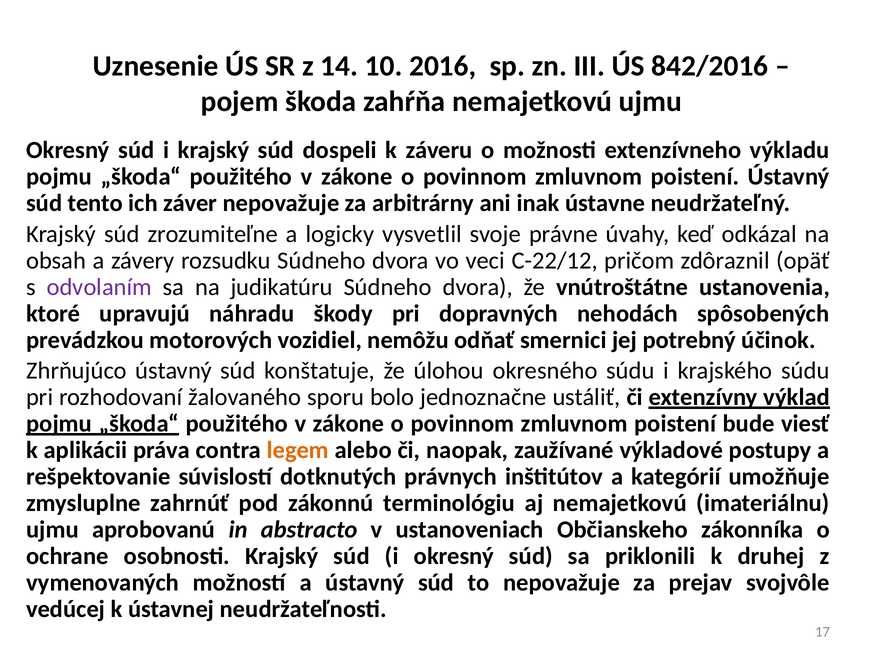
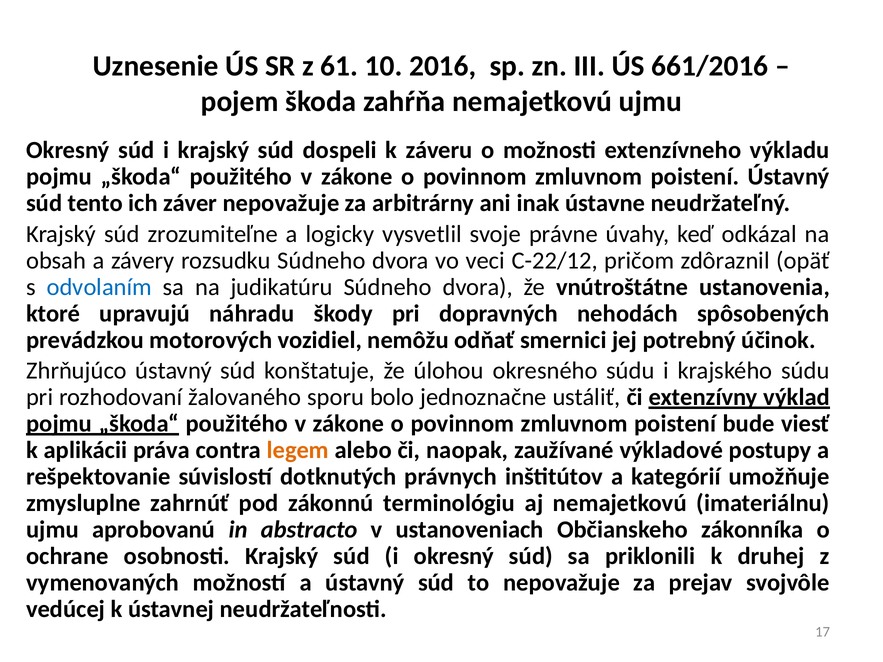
14: 14 -> 61 (339, 66)
842/2016: 842/2016 -> 661/2016 (710, 66)
odvolaním colour: purple -> blue (99, 287)
